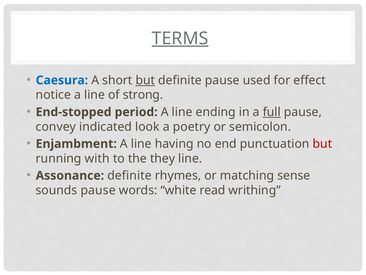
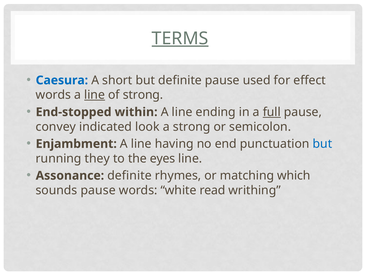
but underline: present -> none (145, 80)
notice: notice -> words (53, 95)
line underline: none -> present (95, 95)
period: period -> within (136, 112)
a poetry: poetry -> strong (192, 127)
but colour: red -> blue (322, 144)
with: with -> they (97, 158)
they: they -> eyes (163, 158)
sense: sense -> which (294, 175)
